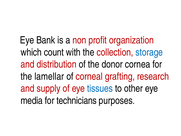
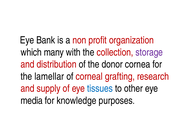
count: count -> many (54, 52)
storage colour: blue -> purple (149, 52)
technicians: technicians -> knowledge (76, 100)
